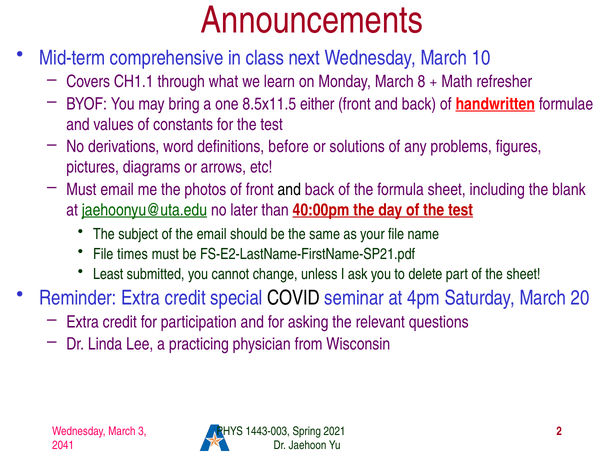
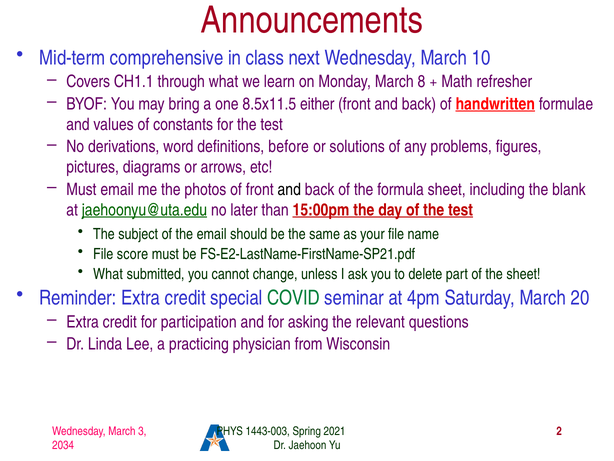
40:00pm: 40:00pm -> 15:00pm (321, 210)
times: times -> score (133, 254)
Least: Least -> What (108, 274)
COVID colour: black -> green (294, 298)
2041: 2041 -> 2034 (63, 445)
